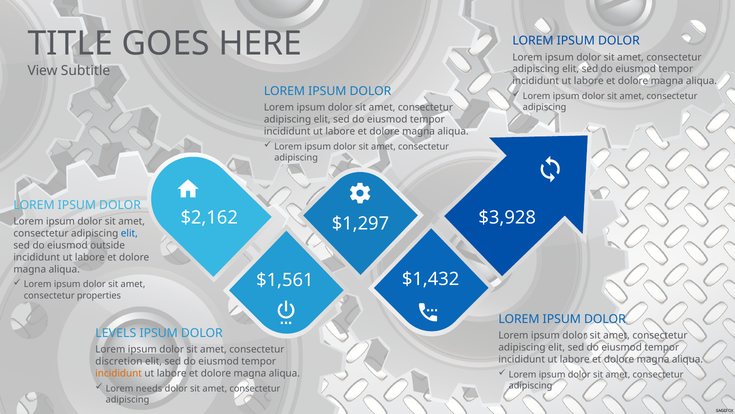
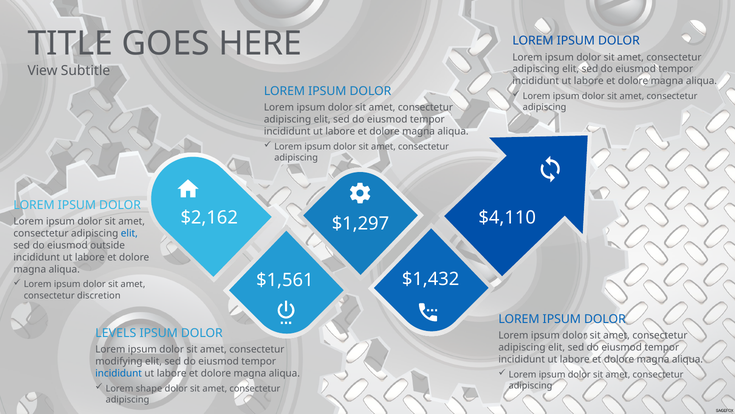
$3,928: $3,928 -> $4,110 (507, 217)
properties: properties -> discretion (99, 295)
discretion: discretion -> modifying (119, 361)
incididunt colour: orange -> blue (119, 373)
needs: needs -> shape (149, 388)
